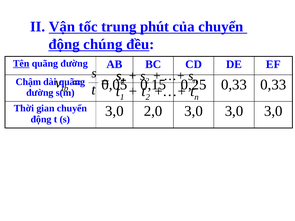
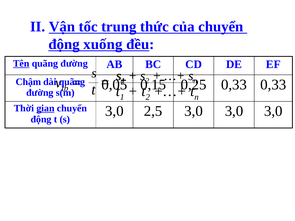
phút: phút -> thức (154, 27)
chúng: chúng -> xuống (103, 44)
gian underline: none -> present (45, 108)
2,0: 2,0 -> 2,5 (153, 111)
